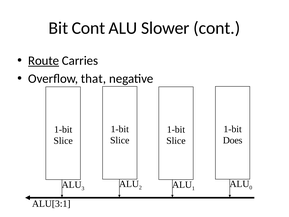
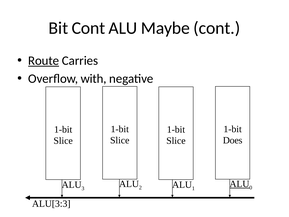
Slower: Slower -> Maybe (165, 28)
that: that -> with (94, 79)
ALU underline: none -> present (239, 184)
ALU[3:1: ALU[3:1 -> ALU[3:3 (51, 204)
